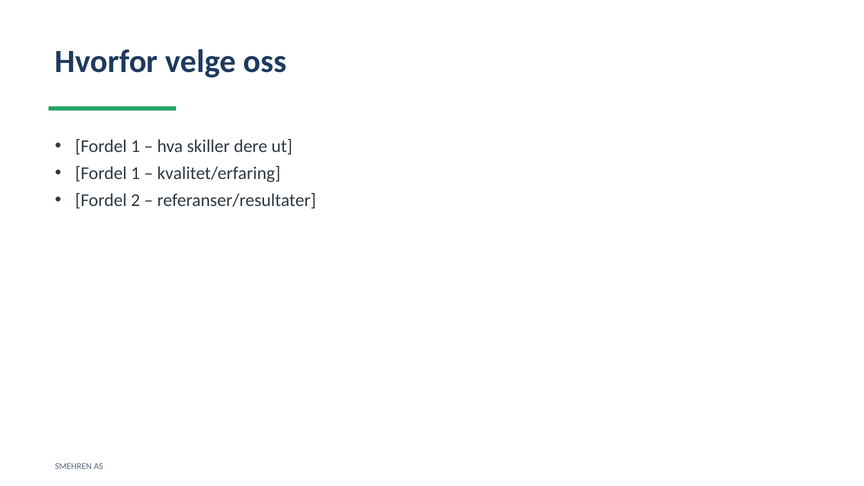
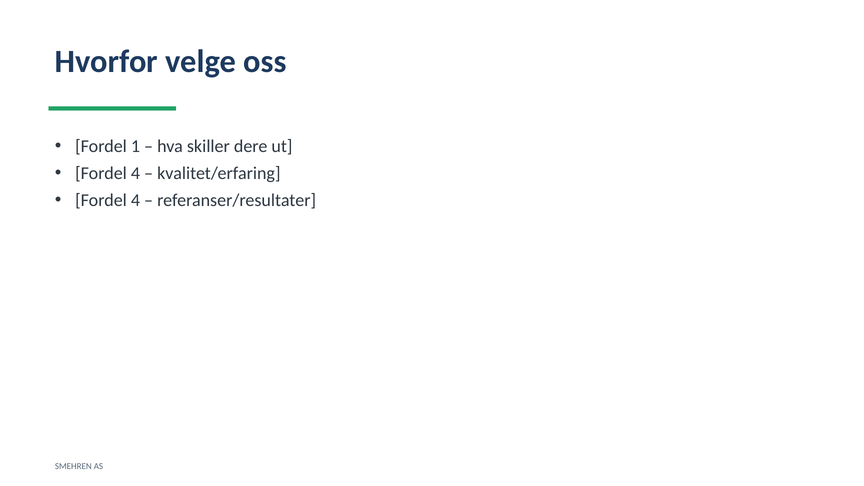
1: 1 -> 4 (135, 173)
2: 2 -> 4 (135, 200)
